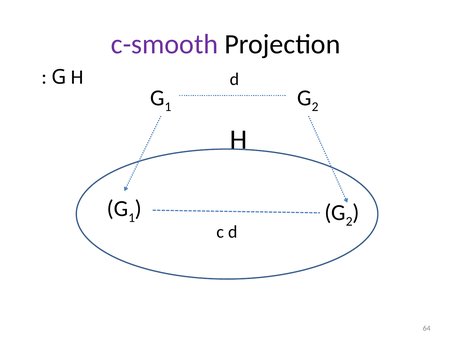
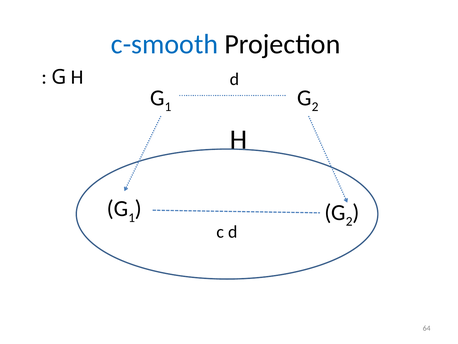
c-smooth colour: purple -> blue (165, 44)
